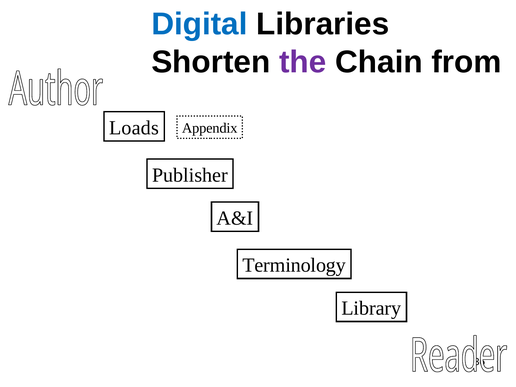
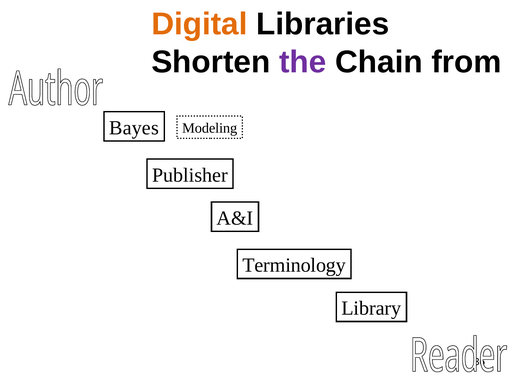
Digital colour: blue -> orange (199, 24)
Loads: Loads -> Bayes (134, 128)
Appendix: Appendix -> Modeling (210, 128)
